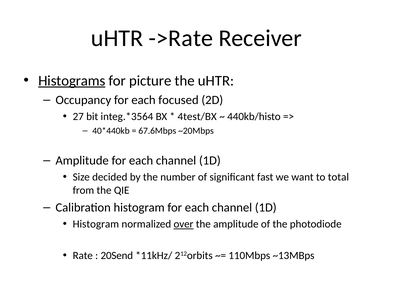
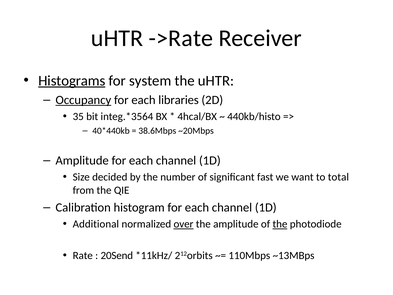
picture: picture -> system (150, 81)
Occupancy underline: none -> present (83, 100)
focused: focused -> libraries (179, 100)
27: 27 -> 35 (78, 116)
4test/BX: 4test/BX -> 4hcal/BX (197, 116)
67.6Mbps: 67.6Mbps -> 38.6Mbps (157, 131)
Histogram: Histogram -> Additional (96, 224)
the underline: none -> present (280, 224)
